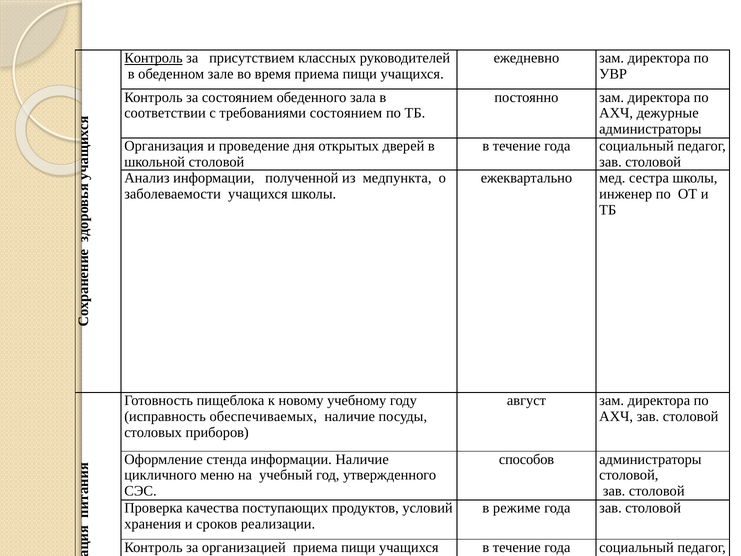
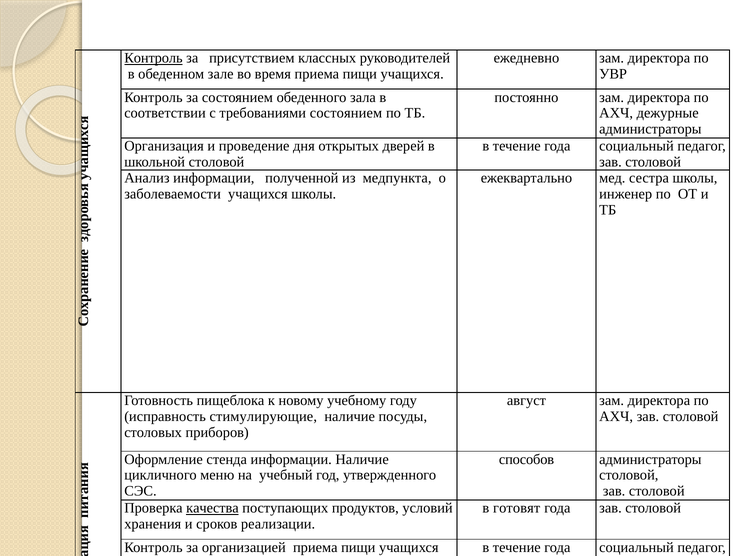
обеспечиваемых: обеспечиваемых -> стимулирующие (263, 416)
качества underline: none -> present (212, 508)
режиме: режиме -> готовят (517, 508)
